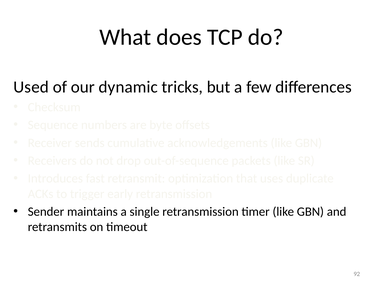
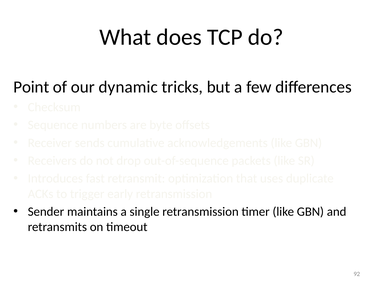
Used: Used -> Point (31, 87)
